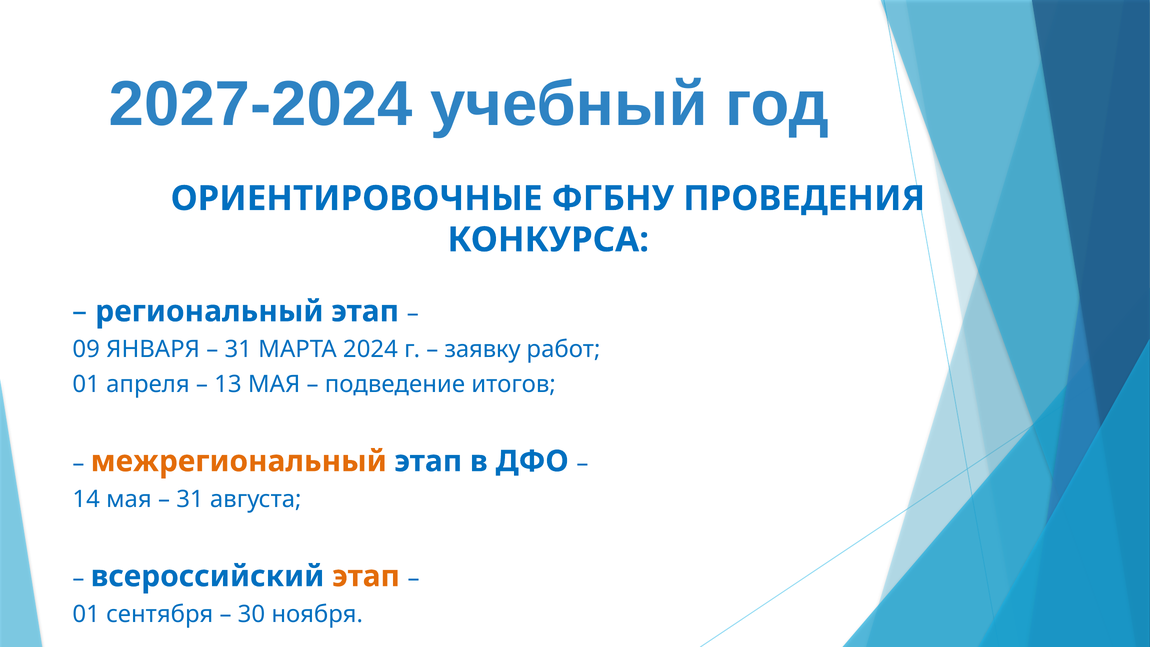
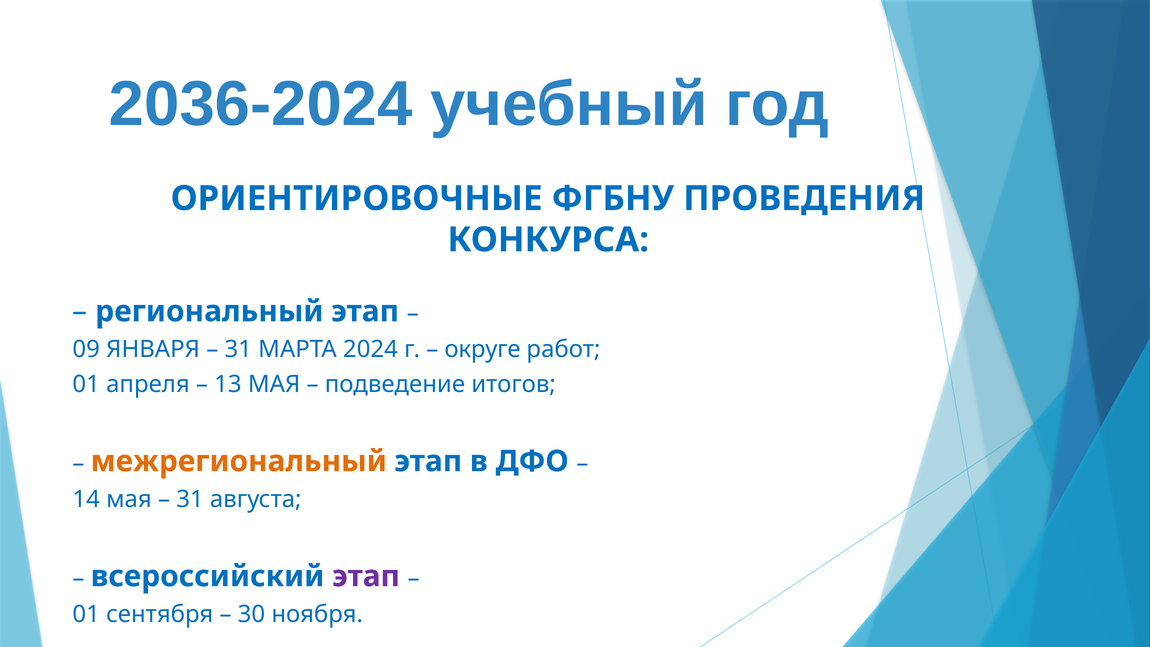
2027-2024: 2027-2024 -> 2036-2024 (261, 104)
заявку: заявку -> округе (483, 349)
этап colour: orange -> purple (366, 576)
